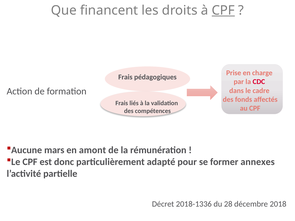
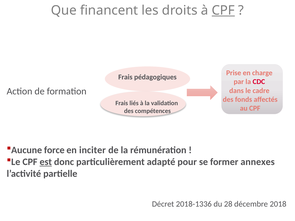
mars: mars -> force (54, 150)
amont: amont -> inciter (92, 150)
est underline: none -> present (46, 162)
